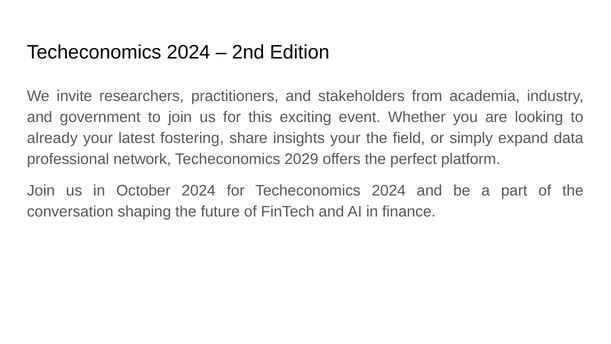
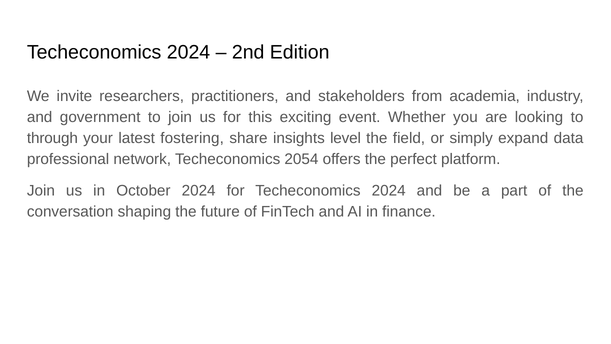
already: already -> through (52, 138)
insights your: your -> level (346, 138)
2029: 2029 -> 2054 (301, 159)
